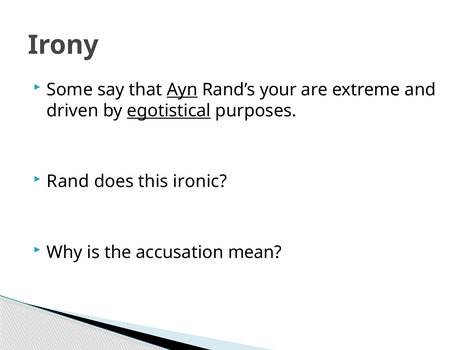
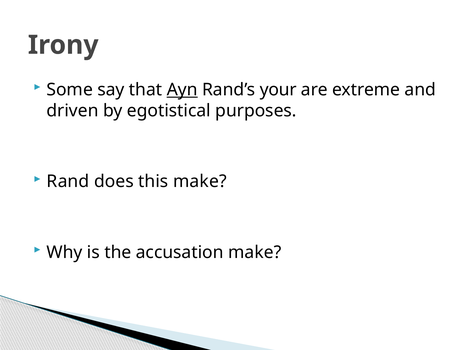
egotistical underline: present -> none (169, 110)
this ironic: ironic -> make (200, 181)
accusation mean: mean -> make (255, 252)
